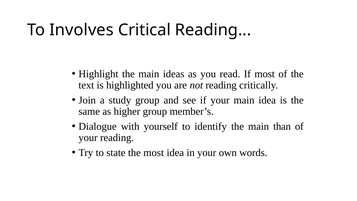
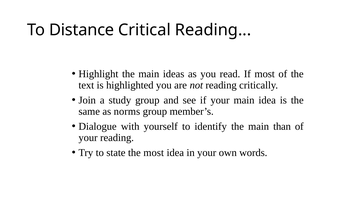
Involves: Involves -> Distance (82, 30)
higher: higher -> norms (127, 111)
